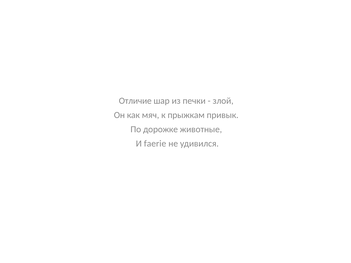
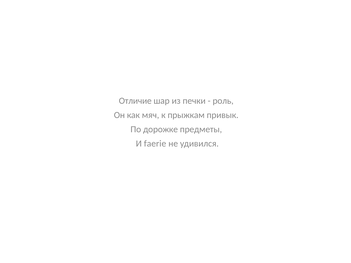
злой: злой -> роль (223, 101)
животные: животные -> предметы (201, 129)
